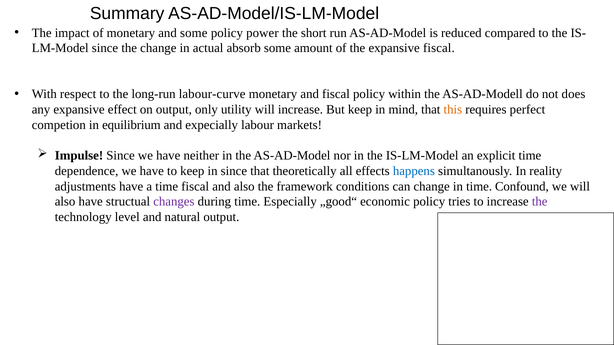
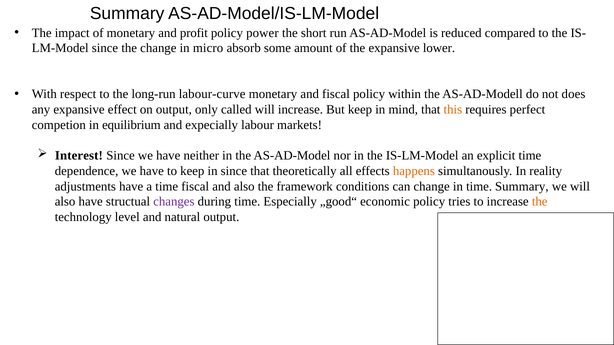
and some: some -> profit (194, 33)
actual: actual -> micro (208, 48)
expansive fiscal: fiscal -> lower (439, 48)
utility: utility -> called (236, 110)
Impulse: Impulse -> Interest (79, 156)
happens colour: blue -> orange (414, 171)
time Confound: Confound -> Summary (522, 186)
the colour: purple -> orange (540, 202)
